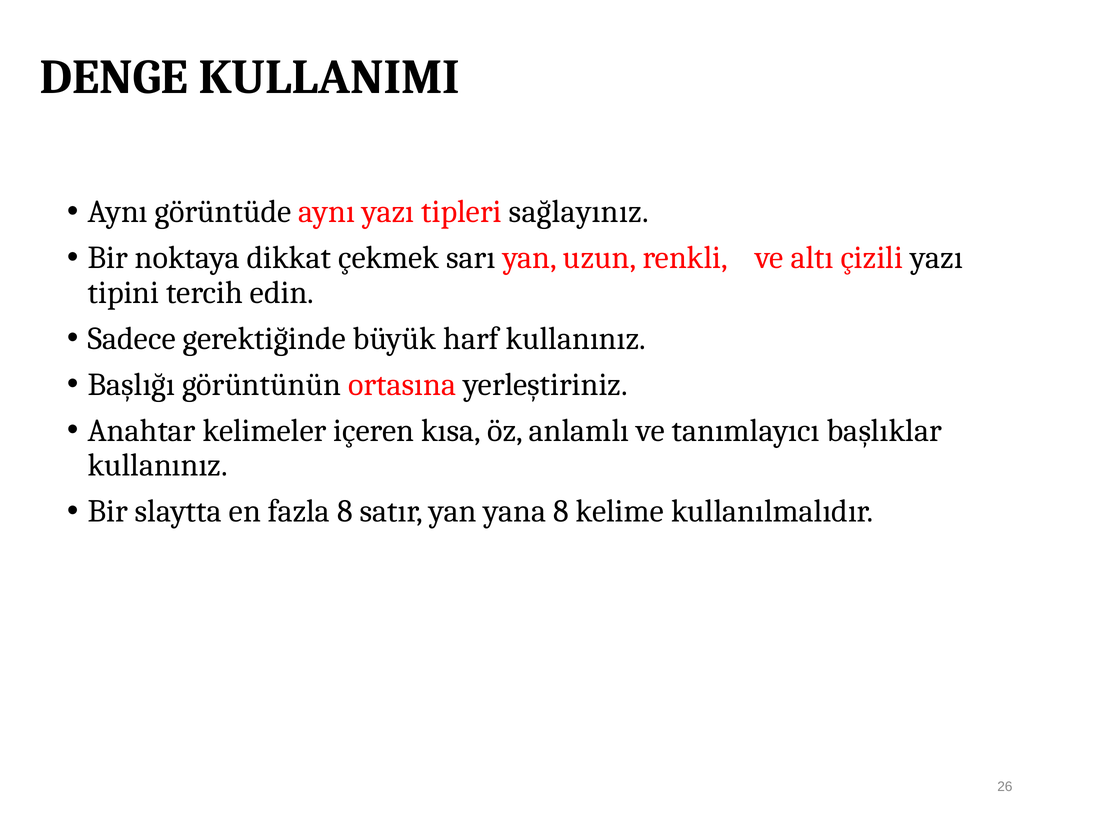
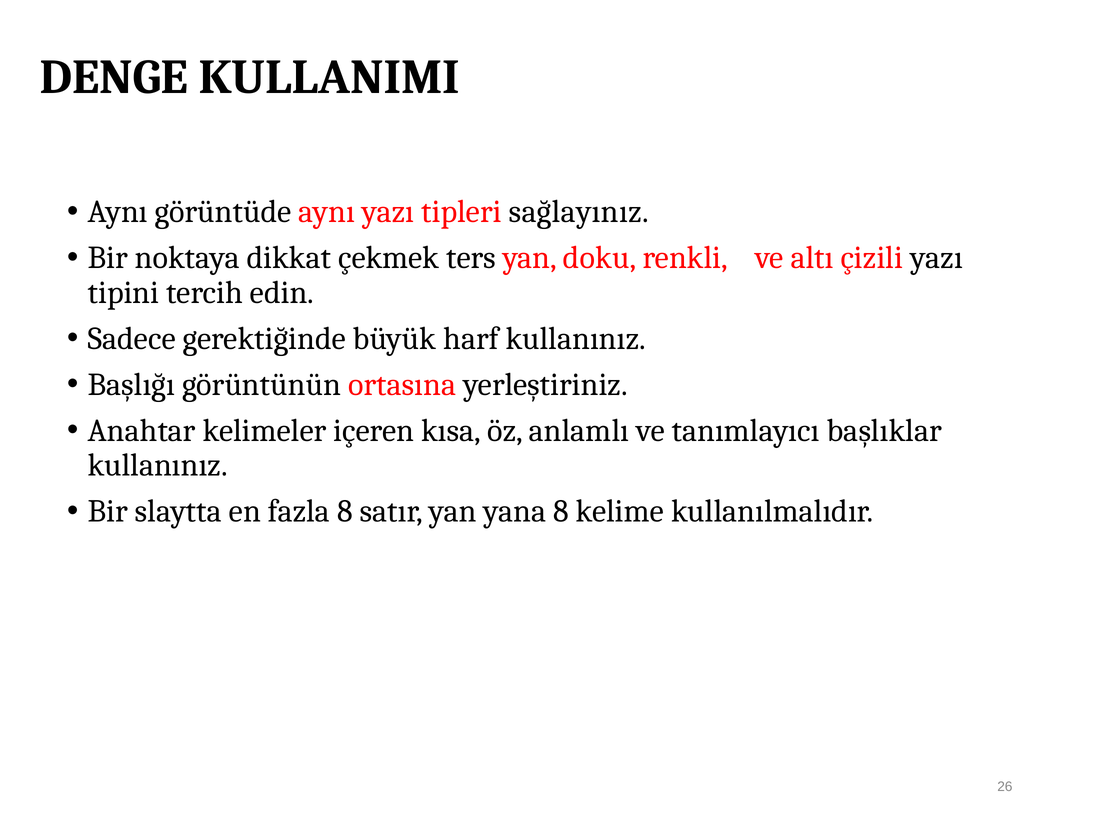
sarı: sarı -> ters (471, 258)
uzun: uzun -> doku (600, 258)
